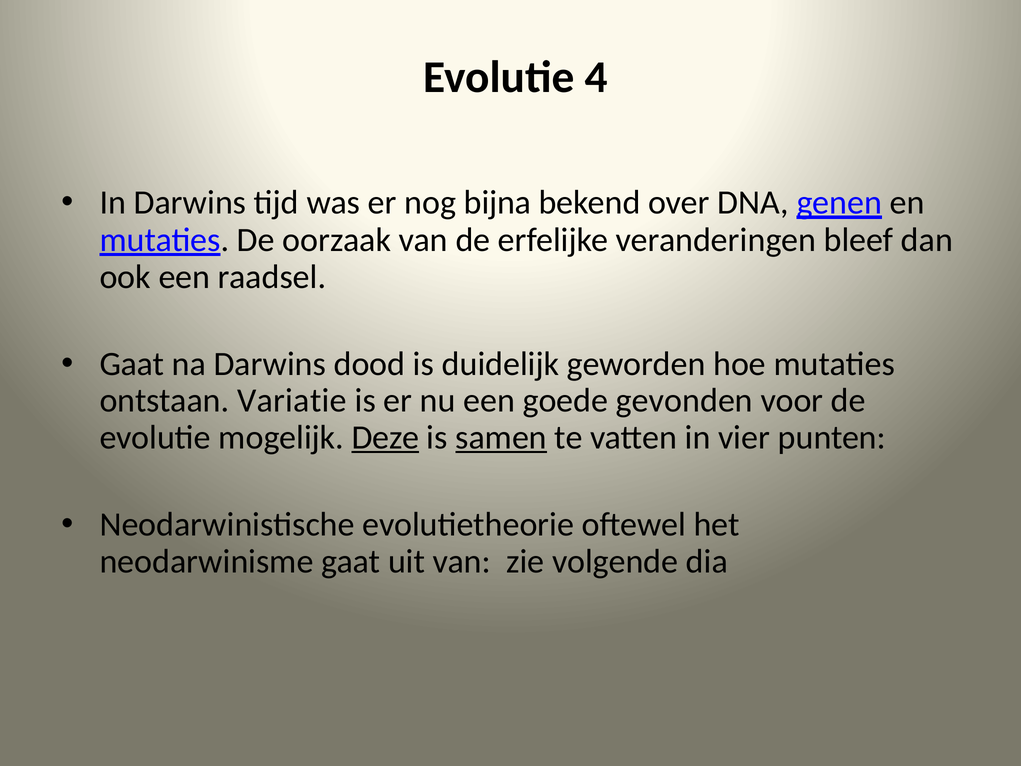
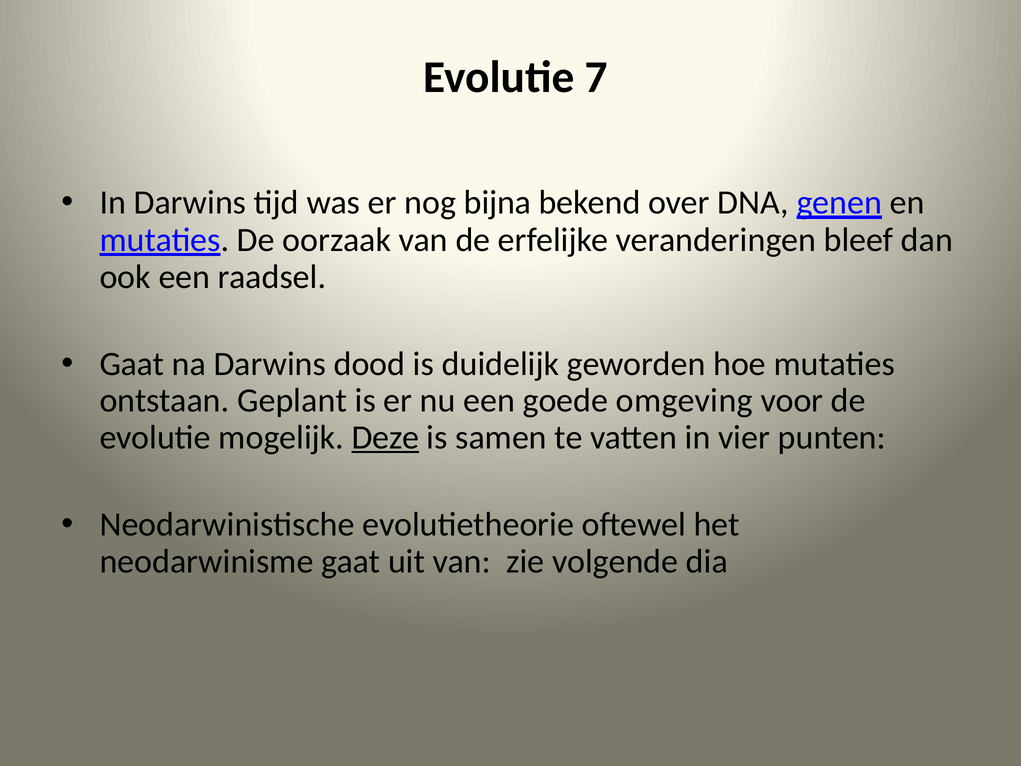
4: 4 -> 7 (596, 77)
Variatie: Variatie -> Geplant (292, 401)
gevonden: gevonden -> omgeving (684, 401)
samen underline: present -> none (501, 437)
